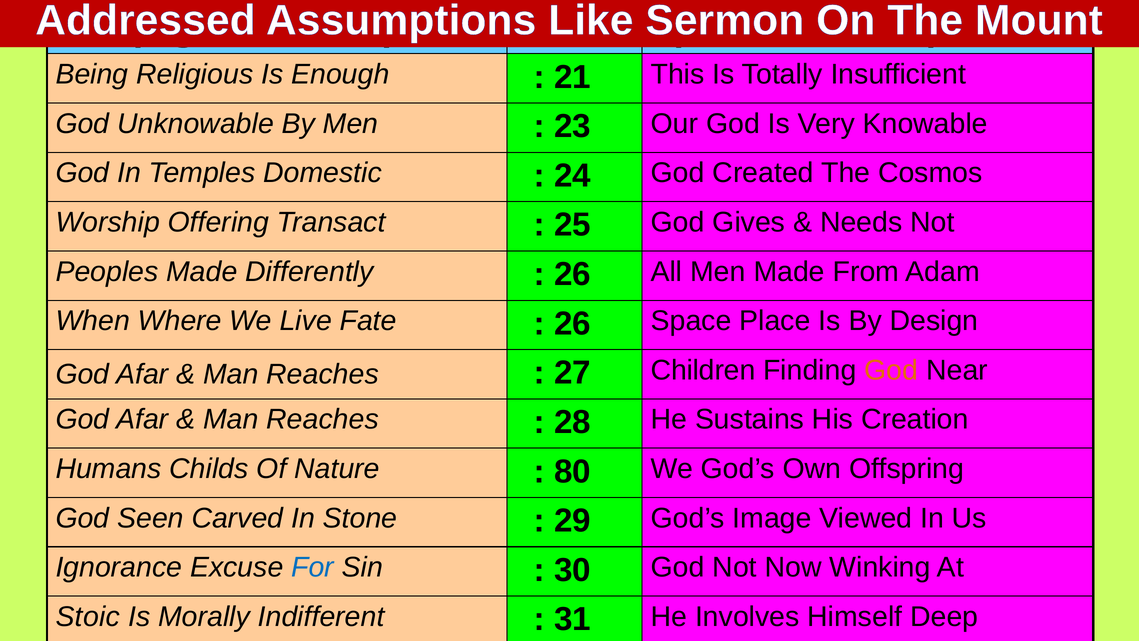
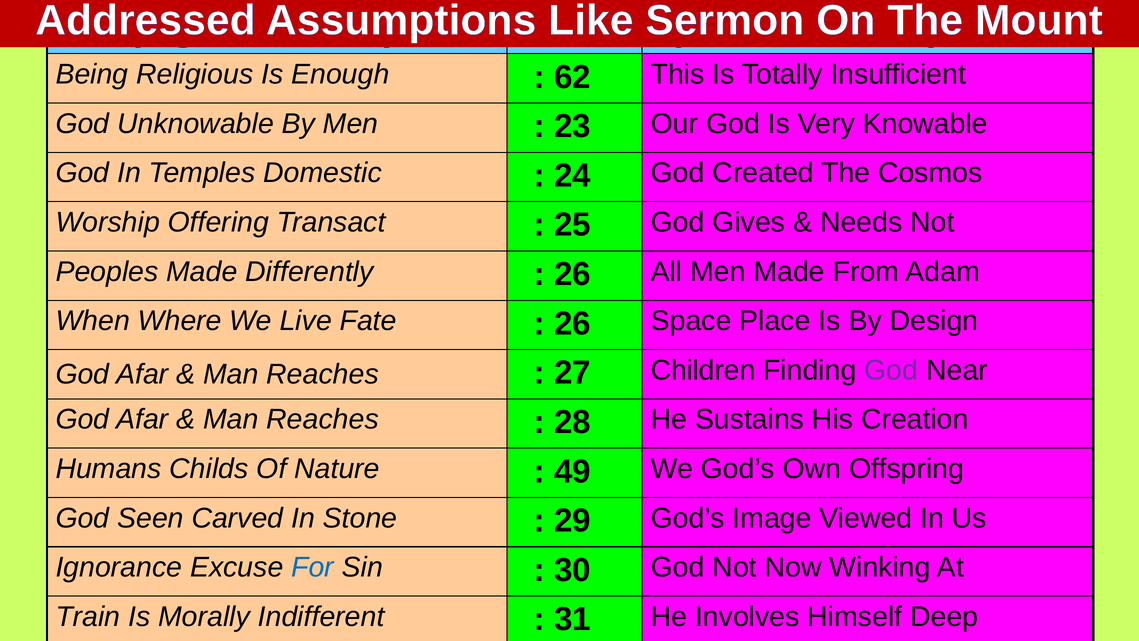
21: 21 -> 62 (572, 77)
God colour: orange -> purple (891, 370)
80: 80 -> 49 (572, 471)
Stoic: Stoic -> Train (88, 616)
